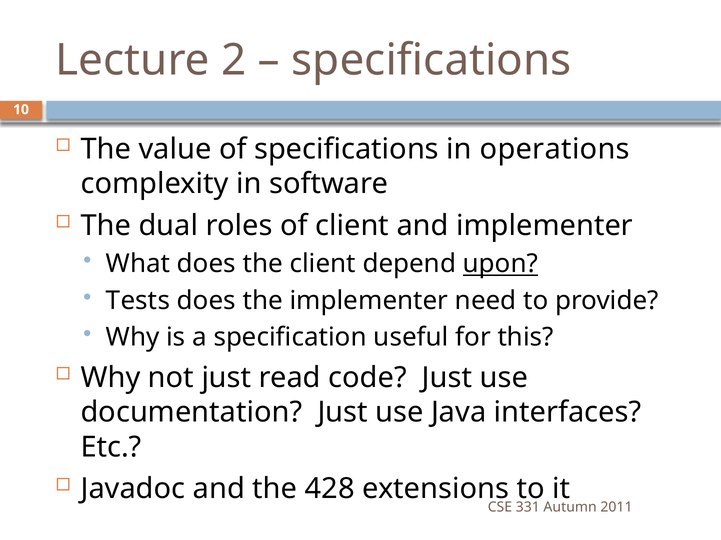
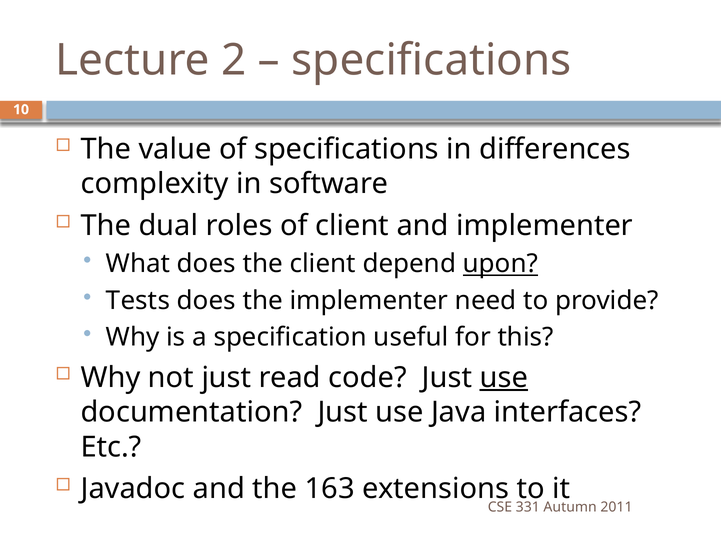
operations: operations -> differences (555, 149)
use underline: none -> present (504, 378)
428: 428 -> 163 (330, 490)
